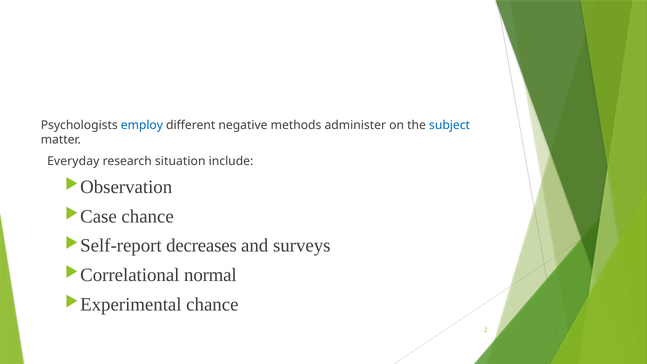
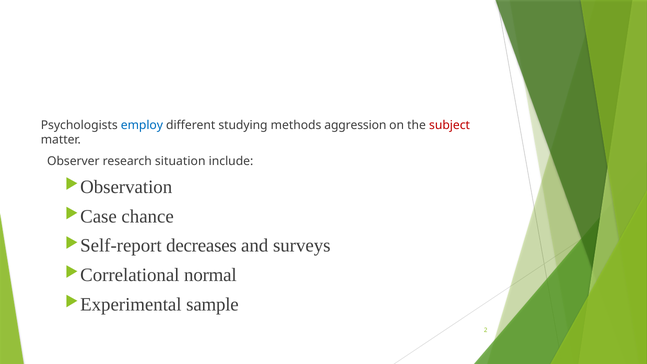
negative: negative -> studying (243, 125)
administer: administer -> aggression (355, 125)
subject colour: blue -> red (450, 125)
Everyday: Everyday -> Observer (73, 161)
chance: chance -> sample (212, 305)
